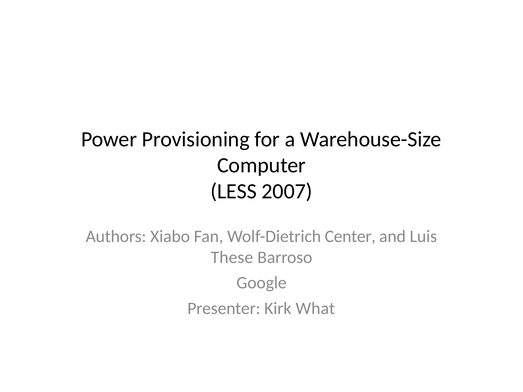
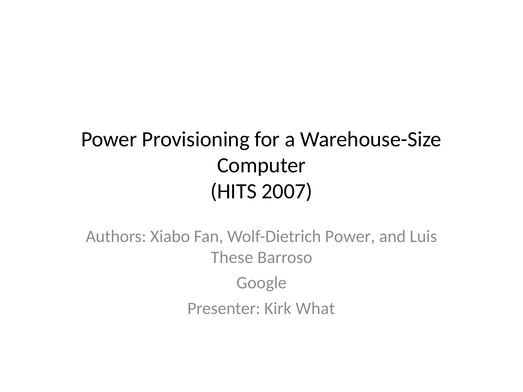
LESS: LESS -> HITS (234, 192)
Wolf-Dietrich Center: Center -> Power (350, 237)
